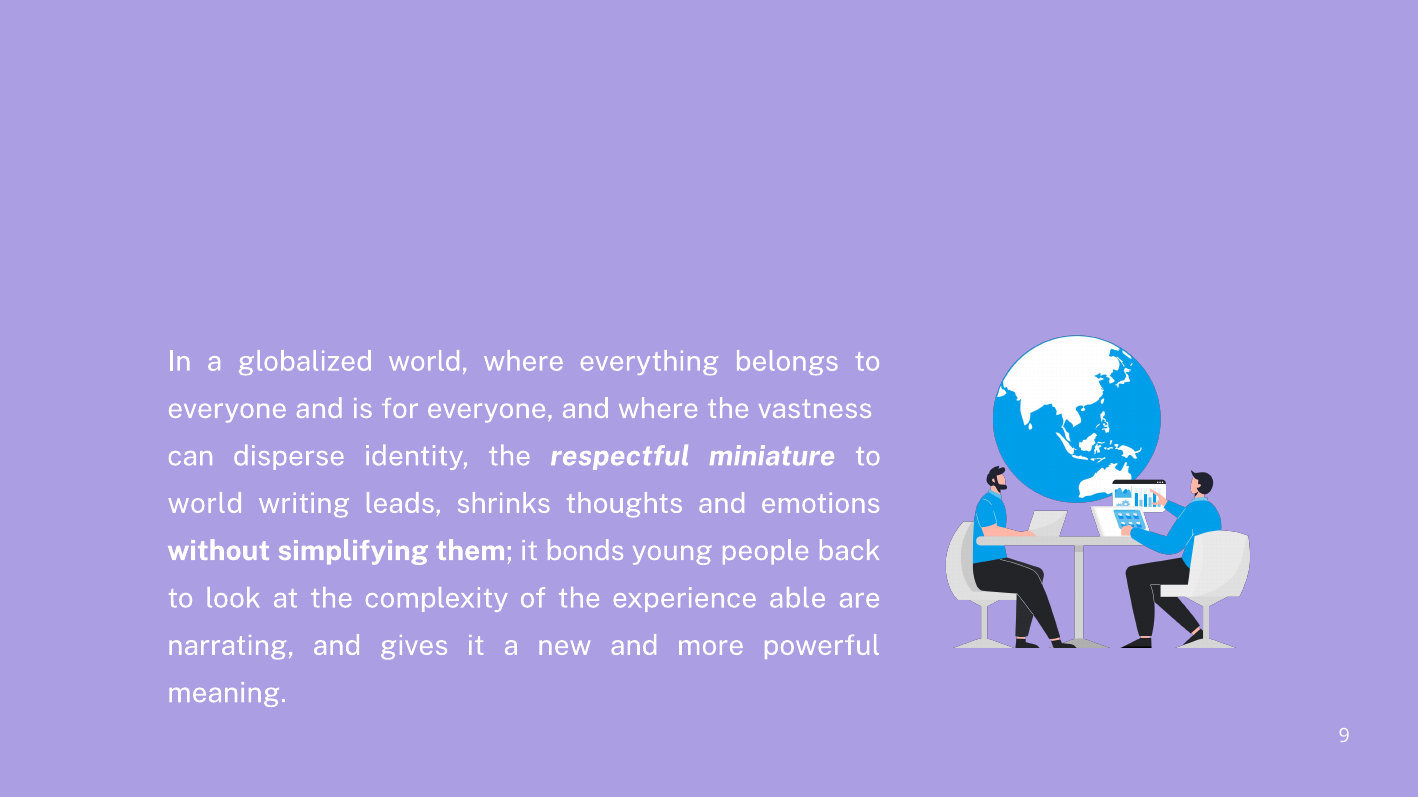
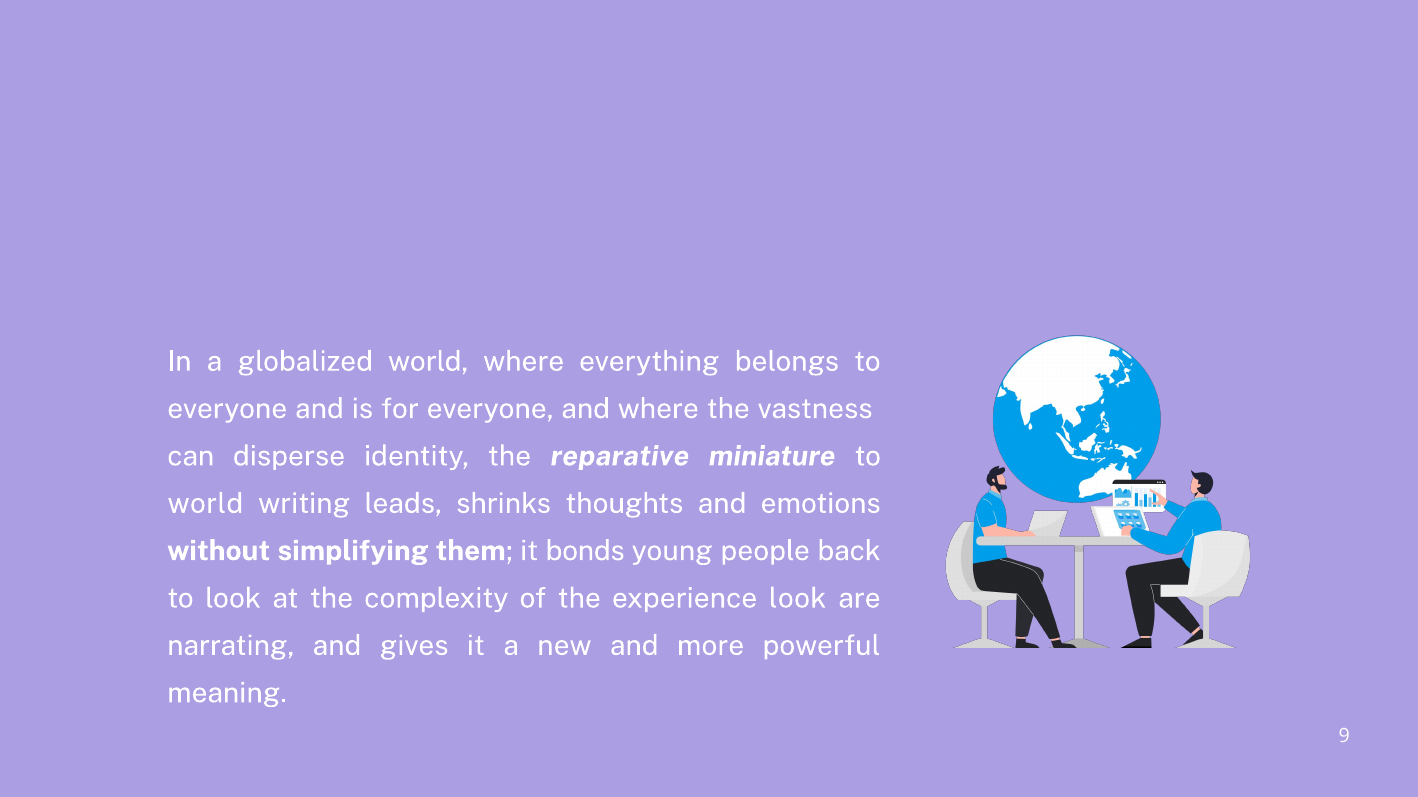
respectful: respectful -> reparative (620, 456)
experience able: able -> look (798, 599)
